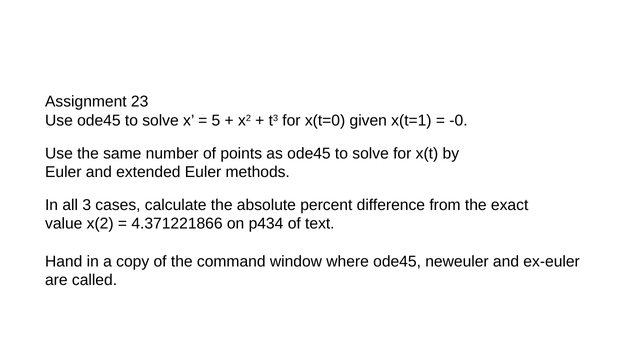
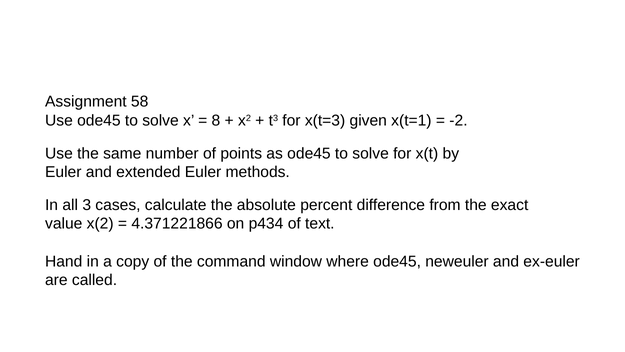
23: 23 -> 58 (140, 102)
5: 5 -> 8 (216, 120)
x(t=0: x(t=0 -> x(t=3 (325, 120)
-0: -0 -> -2 (458, 120)
